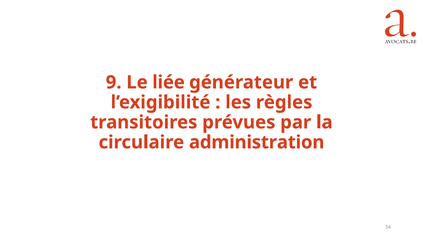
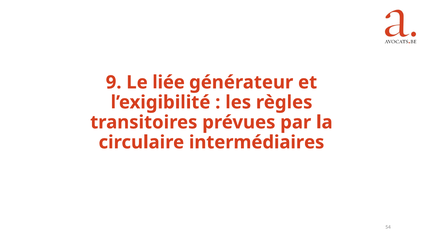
administration: administration -> intermédiaires (257, 142)
